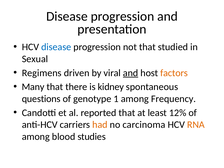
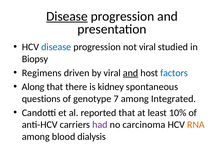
Disease underline: none -> present (67, 16)
not that: that -> viral (147, 47)
Sexual: Sexual -> Biopsy (35, 59)
factors colour: orange -> blue (174, 73)
Many: Many -> Along (33, 87)
1: 1 -> 7 (116, 99)
Frequency: Frequency -> Integrated (174, 99)
12%: 12% -> 10% (178, 113)
had colour: orange -> purple (100, 125)
studies: studies -> dialysis (92, 137)
